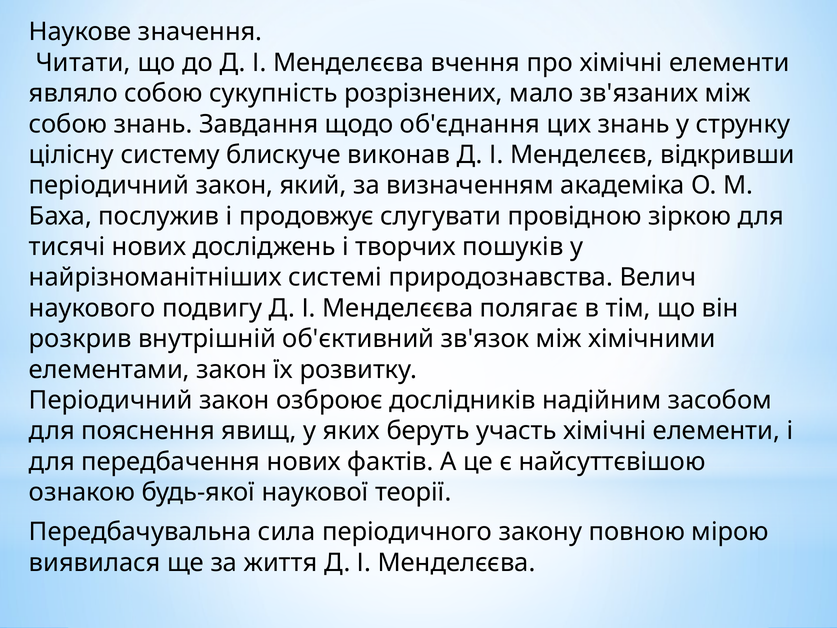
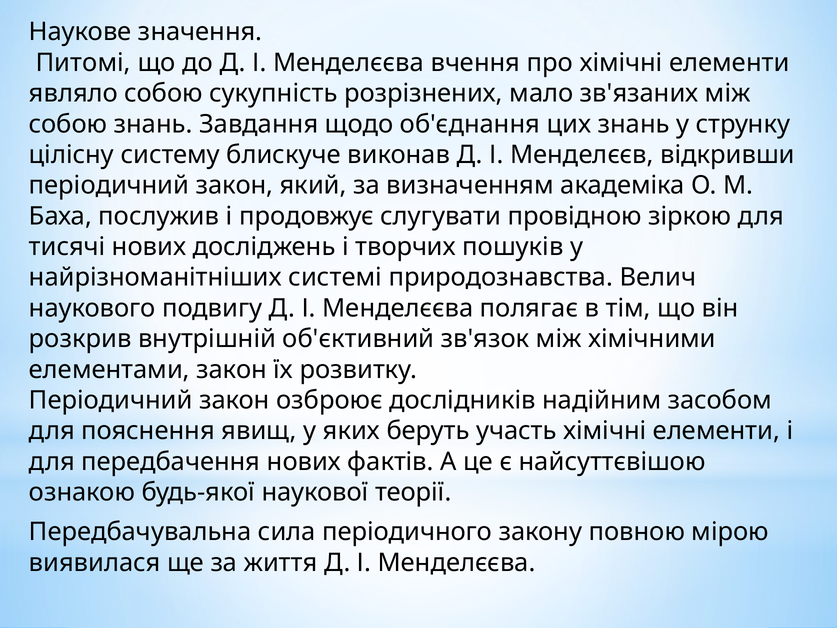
Читати: Читати -> Питомі (83, 63)
